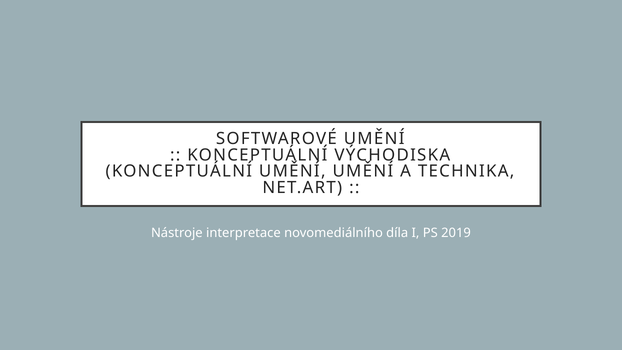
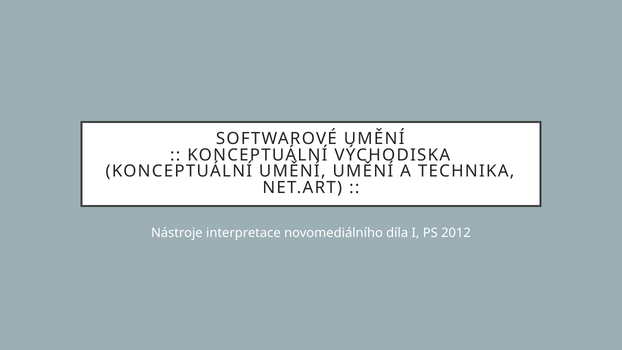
2019: 2019 -> 2012 (456, 233)
